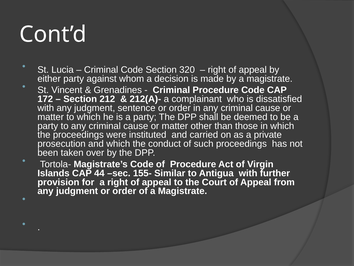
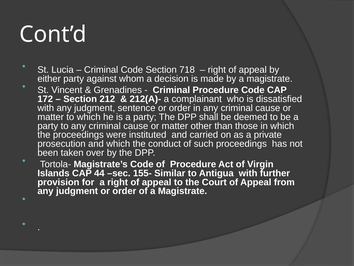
320: 320 -> 718 (187, 70)
